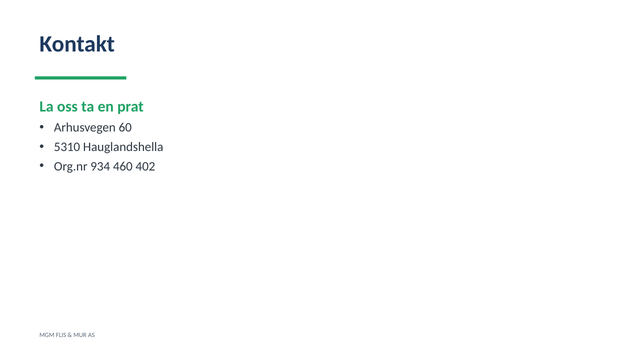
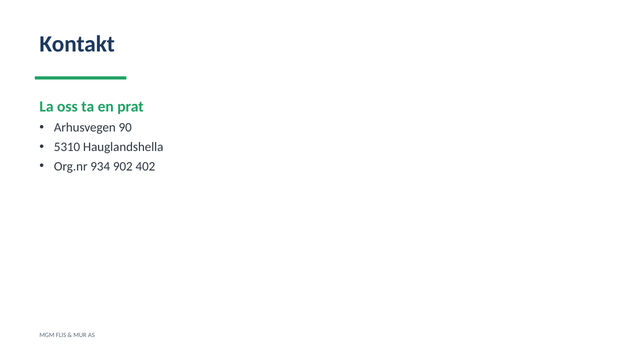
60: 60 -> 90 (125, 127)
460: 460 -> 902 (123, 166)
